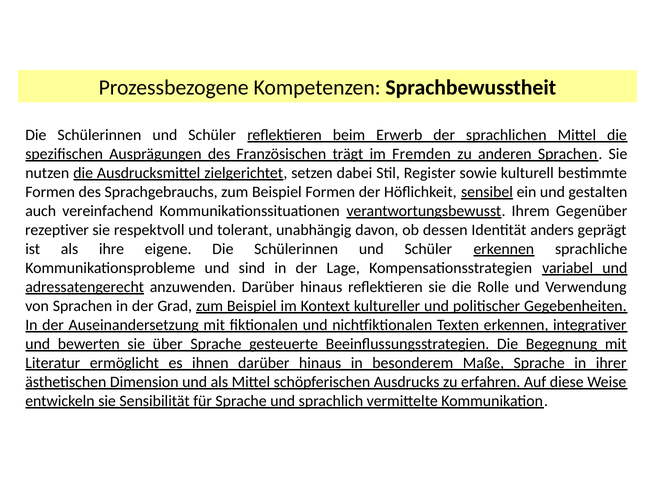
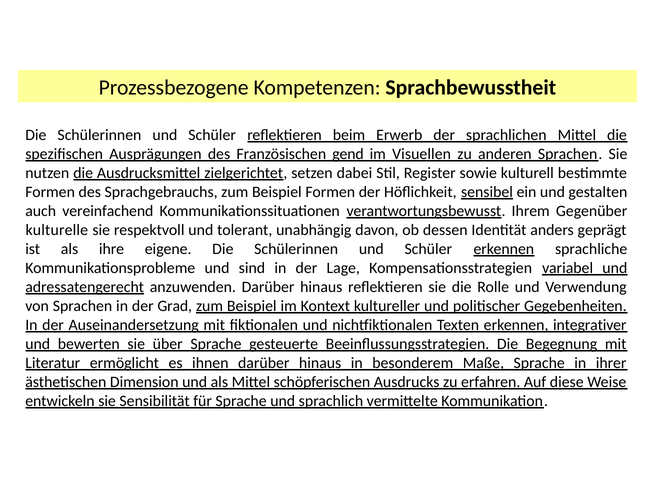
trägt: trägt -> gend (348, 154)
Fremden: Fremden -> Visuellen (422, 154)
rezeptiver: rezeptiver -> kulturelle (57, 230)
